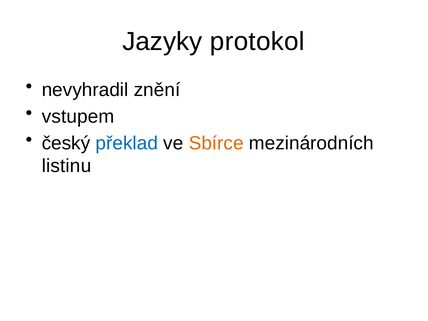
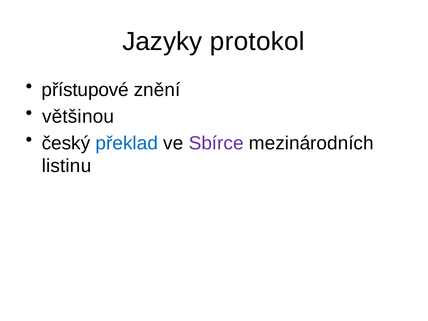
nevyhradil: nevyhradil -> přístupové (85, 90)
vstupem: vstupem -> většinou (78, 116)
Sbírce colour: orange -> purple (216, 143)
